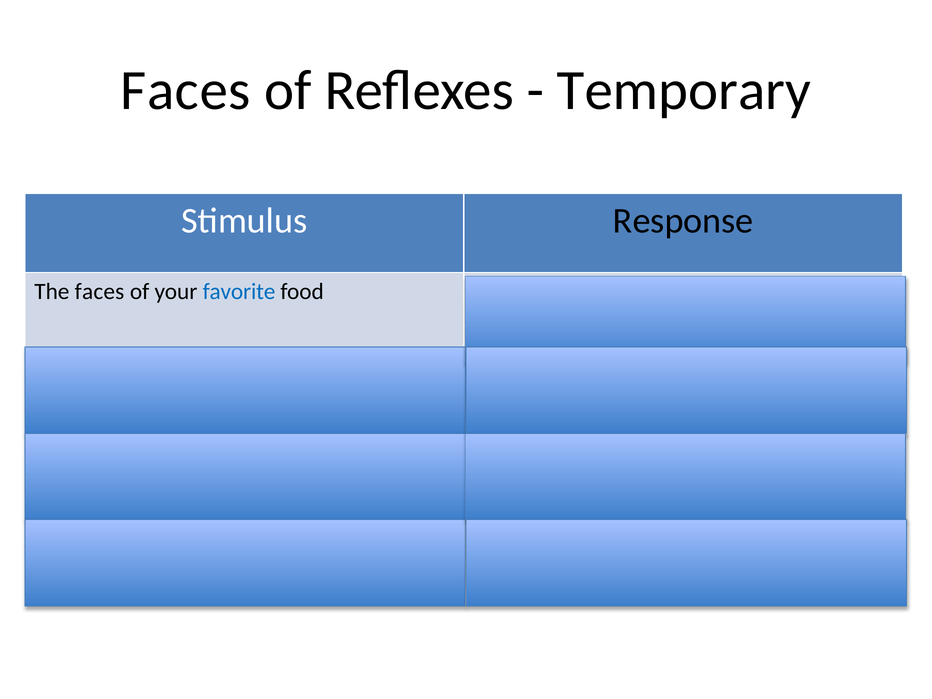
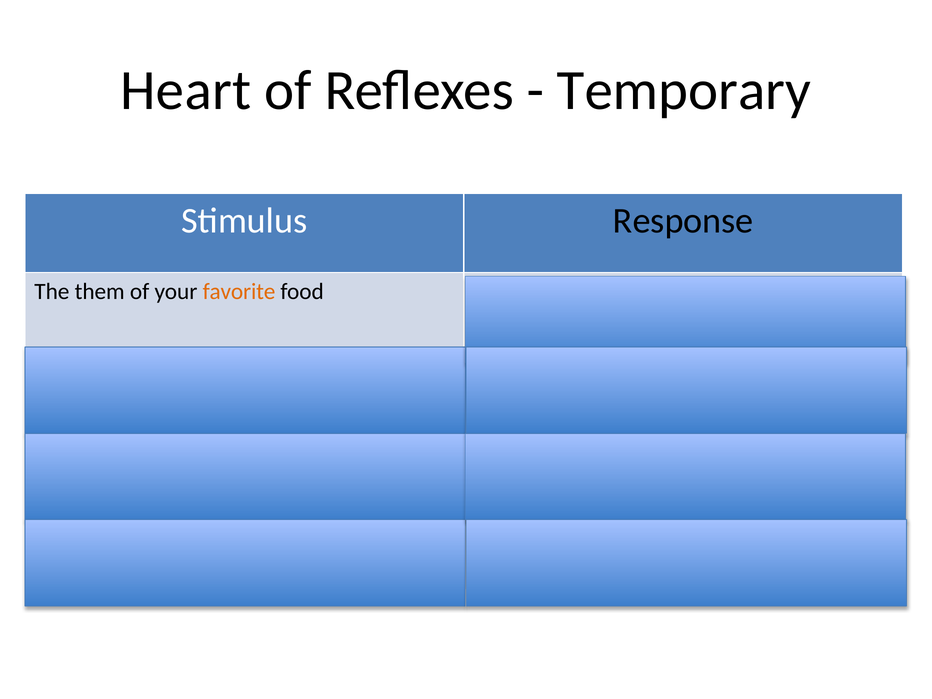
Faces: Faces -> Heart (186, 90)
The faces: faces -> them (100, 292)
favorite colour: blue -> orange (239, 292)
